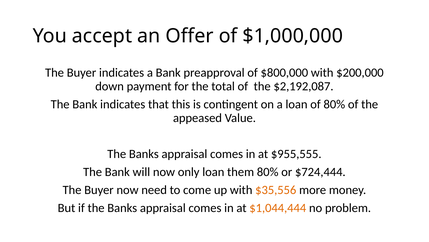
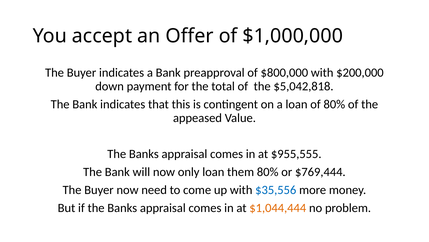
$2,192,087: $2,192,087 -> $5,042,818 (304, 86)
$724,444: $724,444 -> $769,444 (320, 172)
$35,556 colour: orange -> blue (276, 190)
